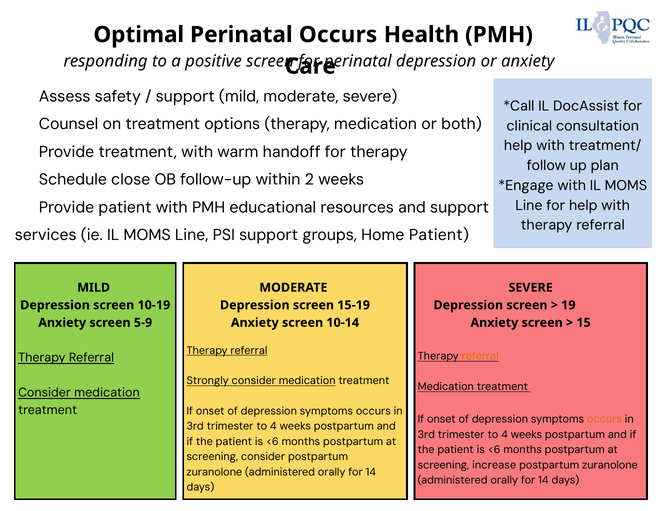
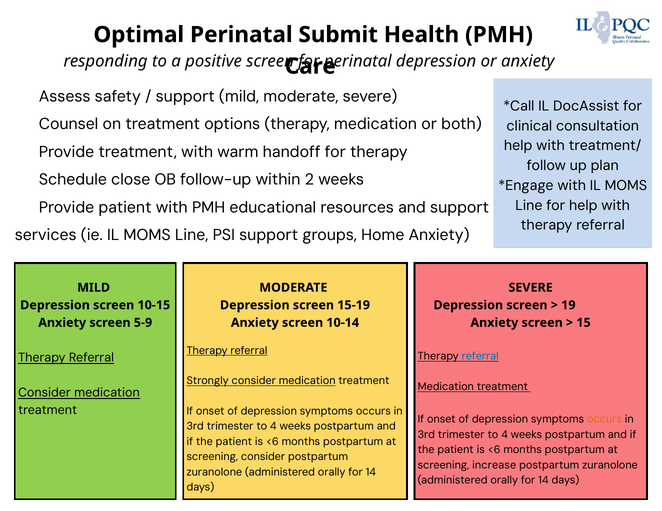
Perinatal Occurs: Occurs -> Submit (338, 35)
Home Patient: Patient -> Anxiety (439, 235)
10-19: 10-19 -> 10-15 (154, 305)
referral colour: orange -> blue (480, 357)
